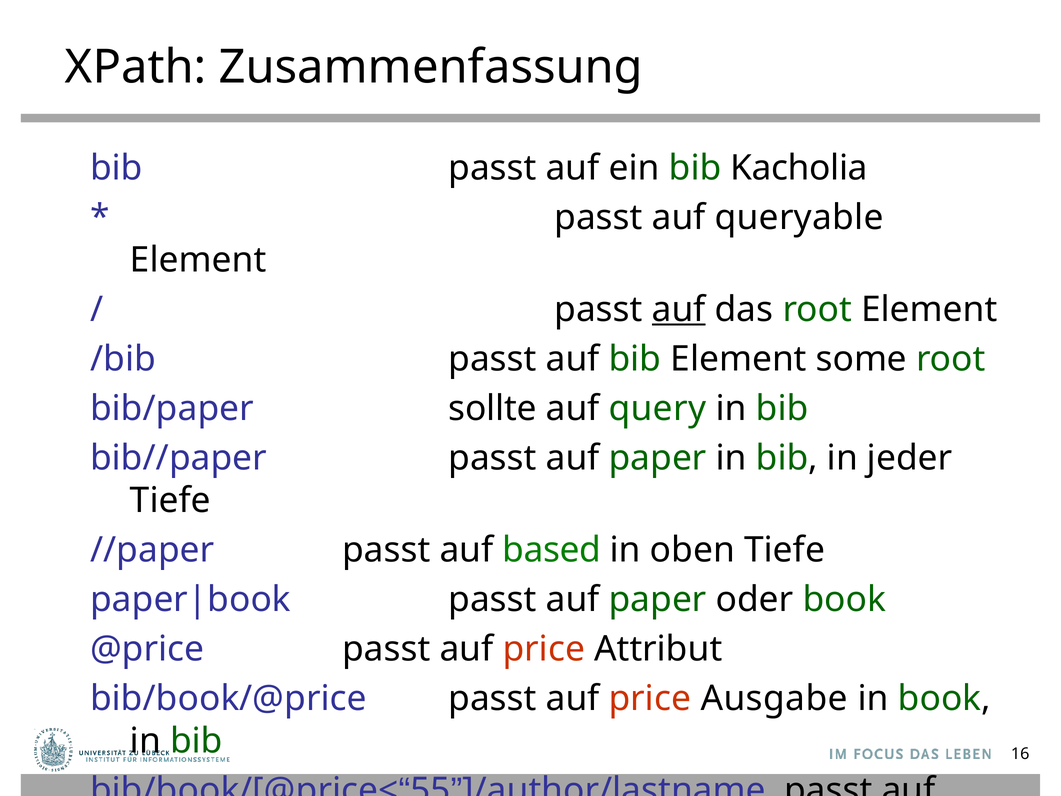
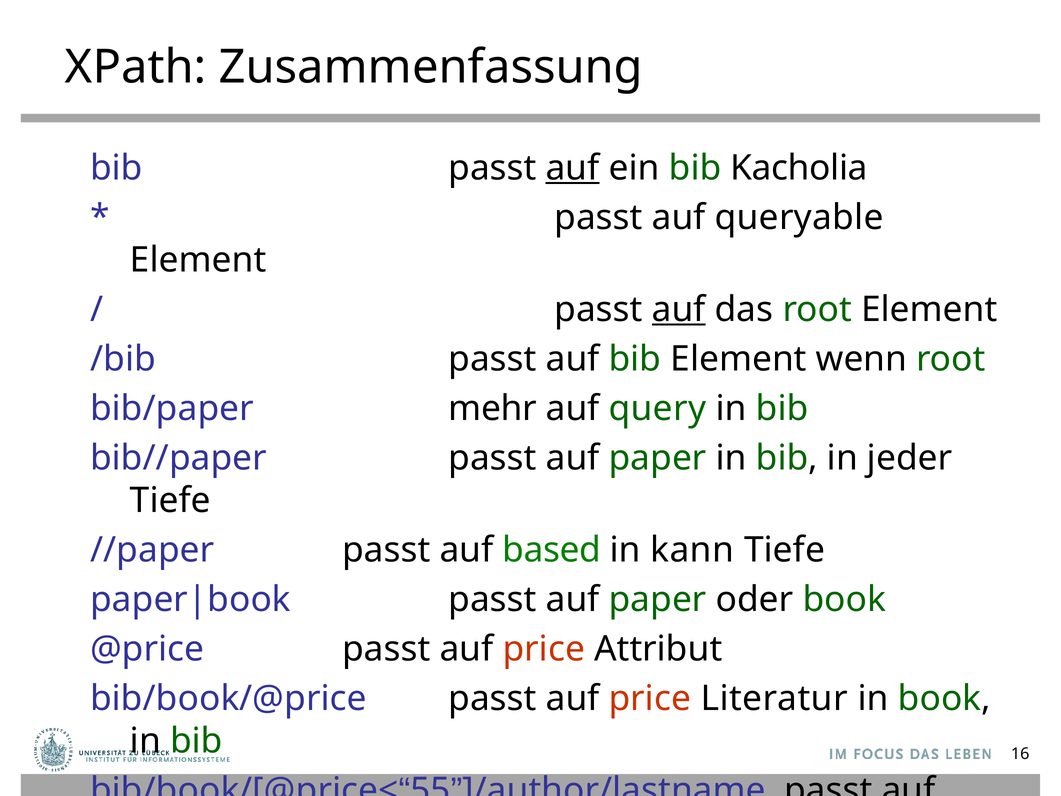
auf underline: none -> present (573, 168)
some: some -> wenn (861, 359)
sollte: sollte -> mehr (493, 408)
oben: oben -> kann (692, 550)
Ausgabe: Ausgabe -> Literatur (774, 698)
